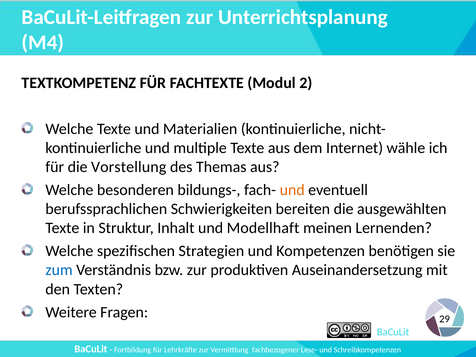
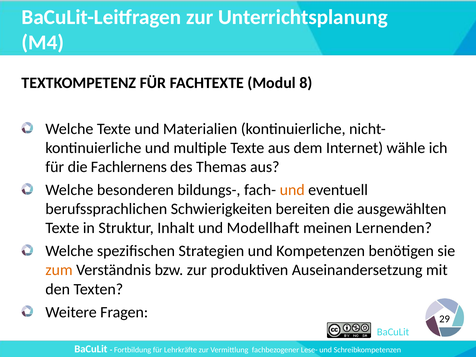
2: 2 -> 8 (306, 83)
Vorstellung: Vorstellung -> Fachlernens (129, 167)
zum colour: blue -> orange (59, 270)
